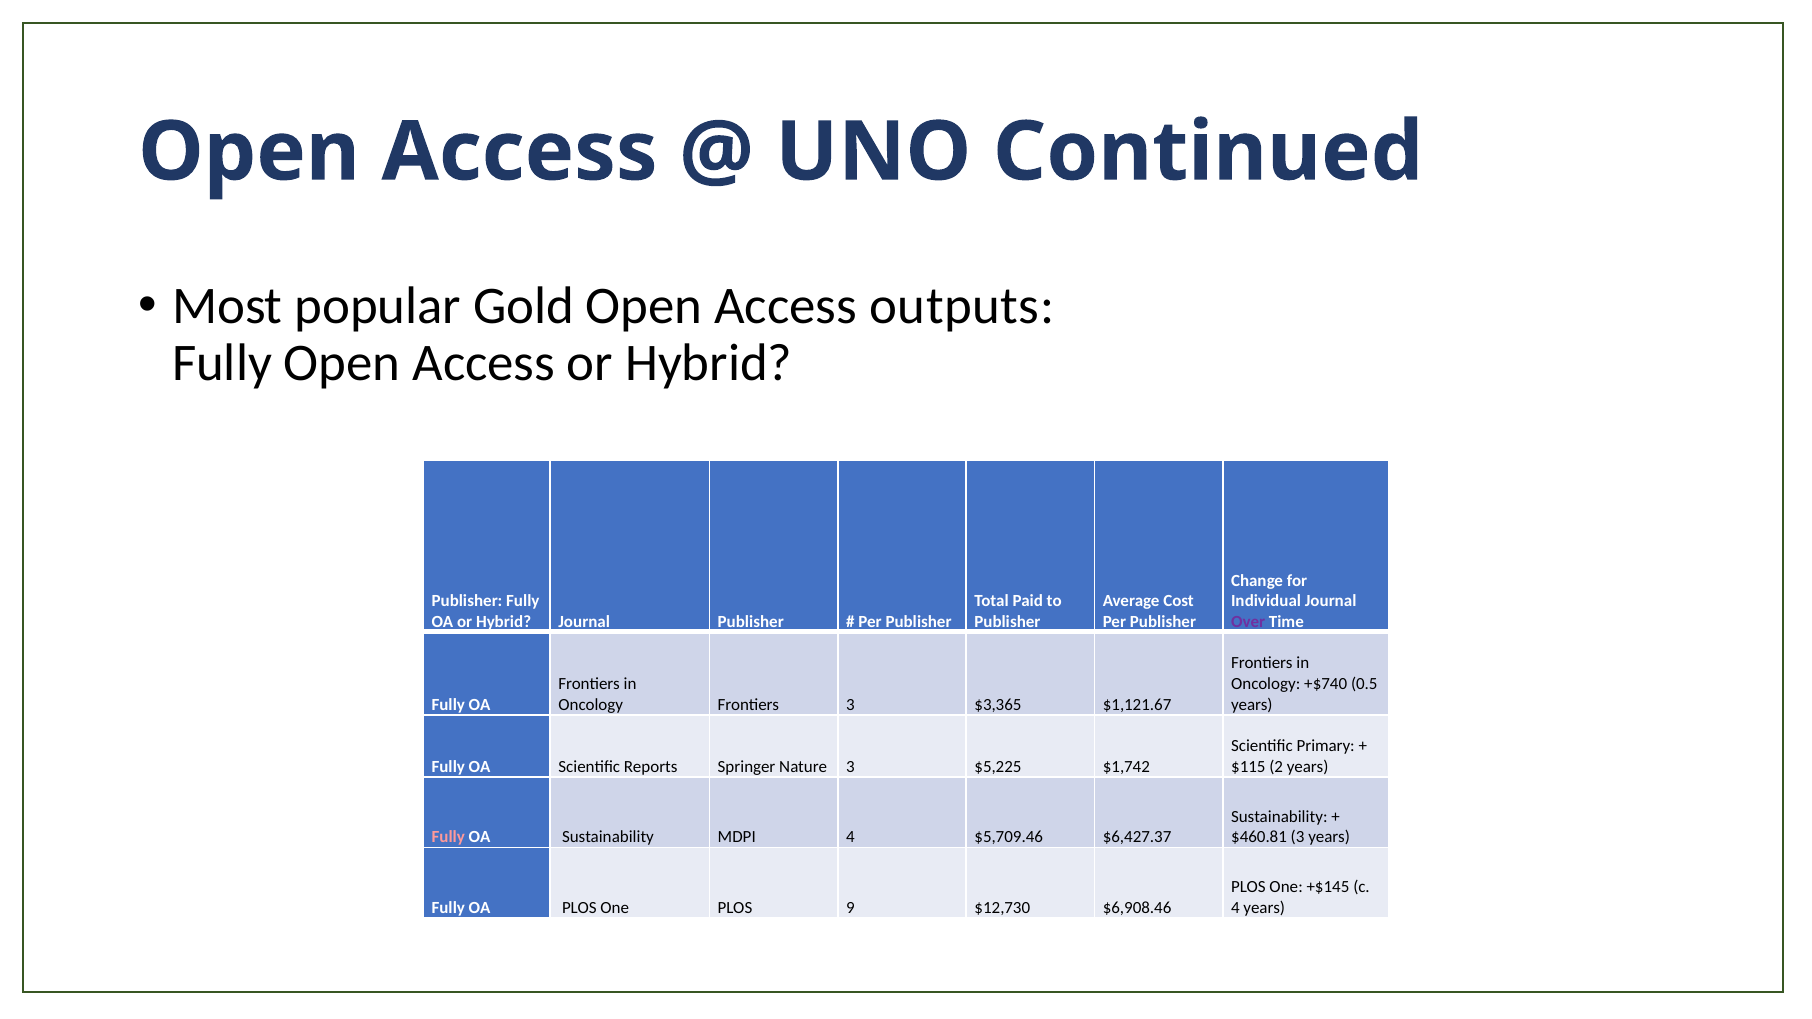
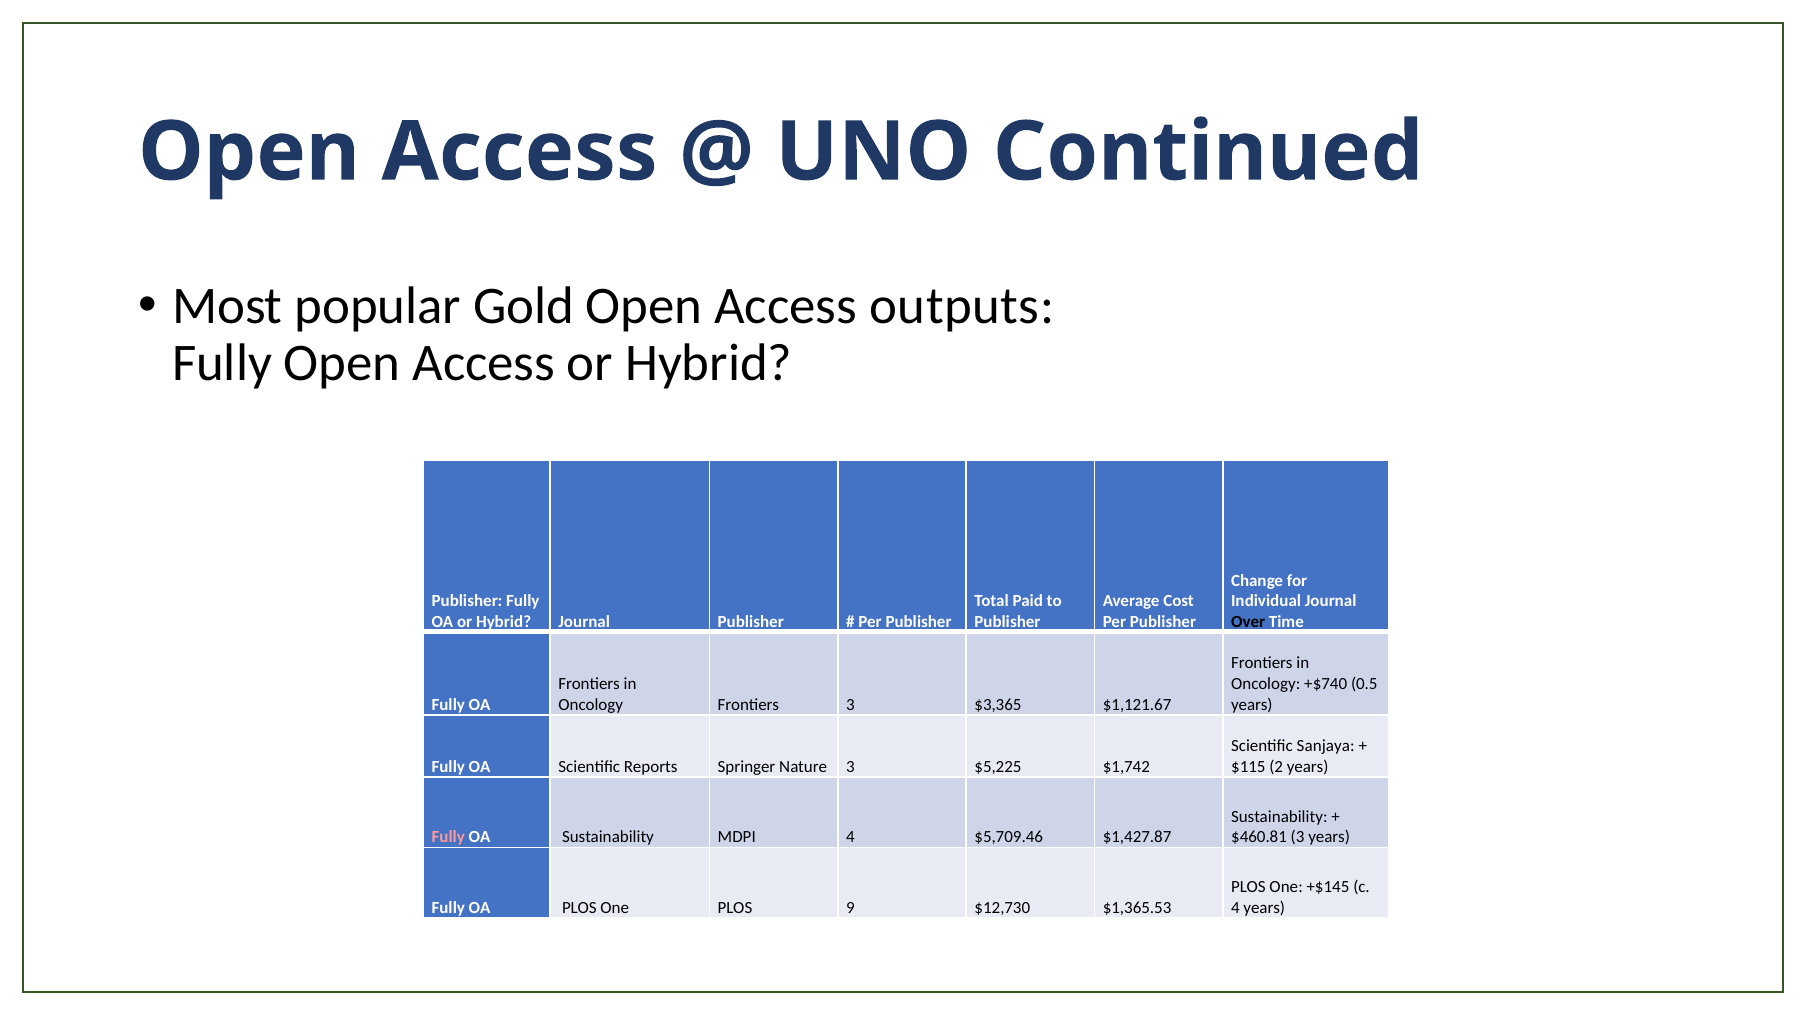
Over colour: purple -> black (1248, 622)
Primary: Primary -> Sanjaya (1326, 747)
$6,427.37: $6,427.37 -> $1,427.87 (1137, 837)
$6,908.46: $6,908.46 -> $1,365.53 (1137, 908)
